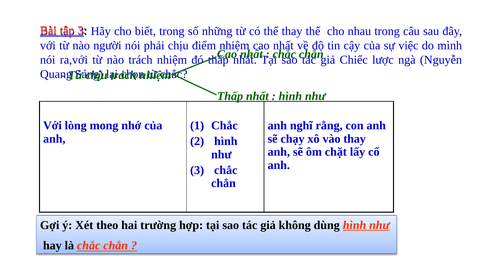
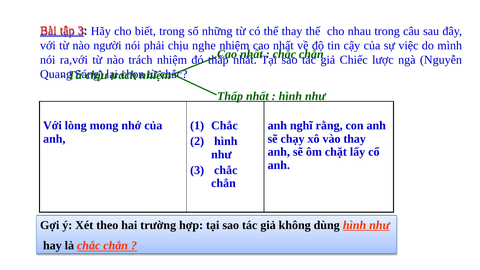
điểm: điểm -> nghe (204, 46)
